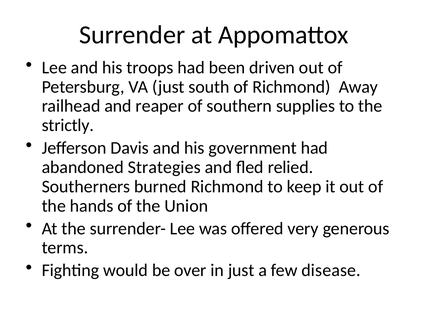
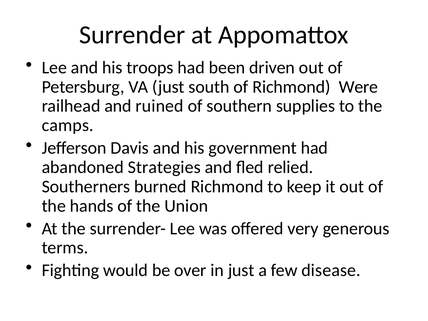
Away: Away -> Were (358, 87)
reaper: reaper -> ruined (160, 106)
strictly: strictly -> camps (68, 125)
